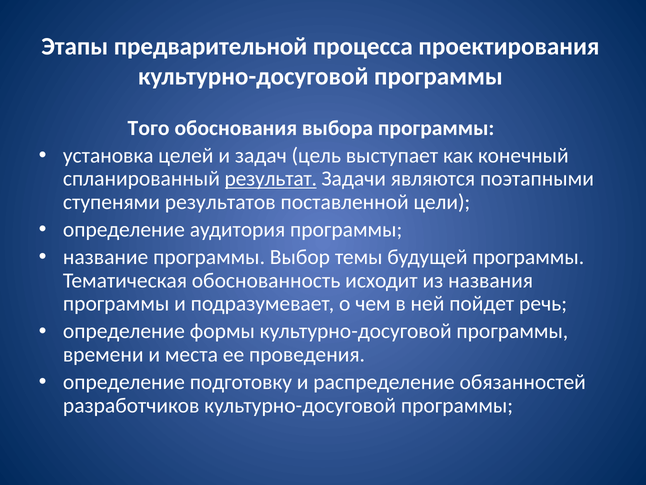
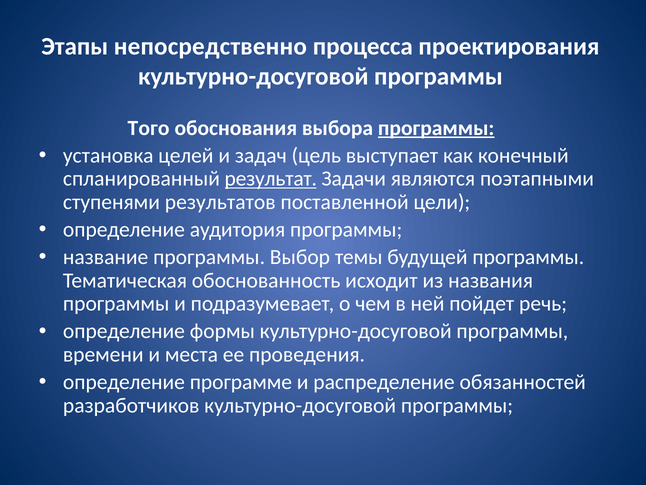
предварительной: предварительной -> непосредственно (210, 46)
программы underline: none -> present (436, 128)
подготовку: подготовку -> программе (241, 382)
